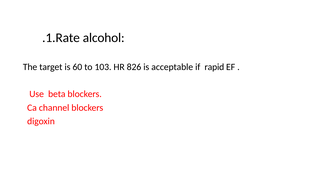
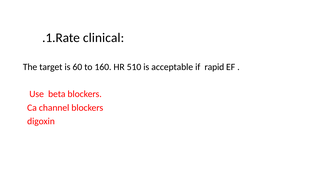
alcohol: alcohol -> clinical (104, 38)
103: 103 -> 160 (103, 67)
826: 826 -> 510 (134, 67)
